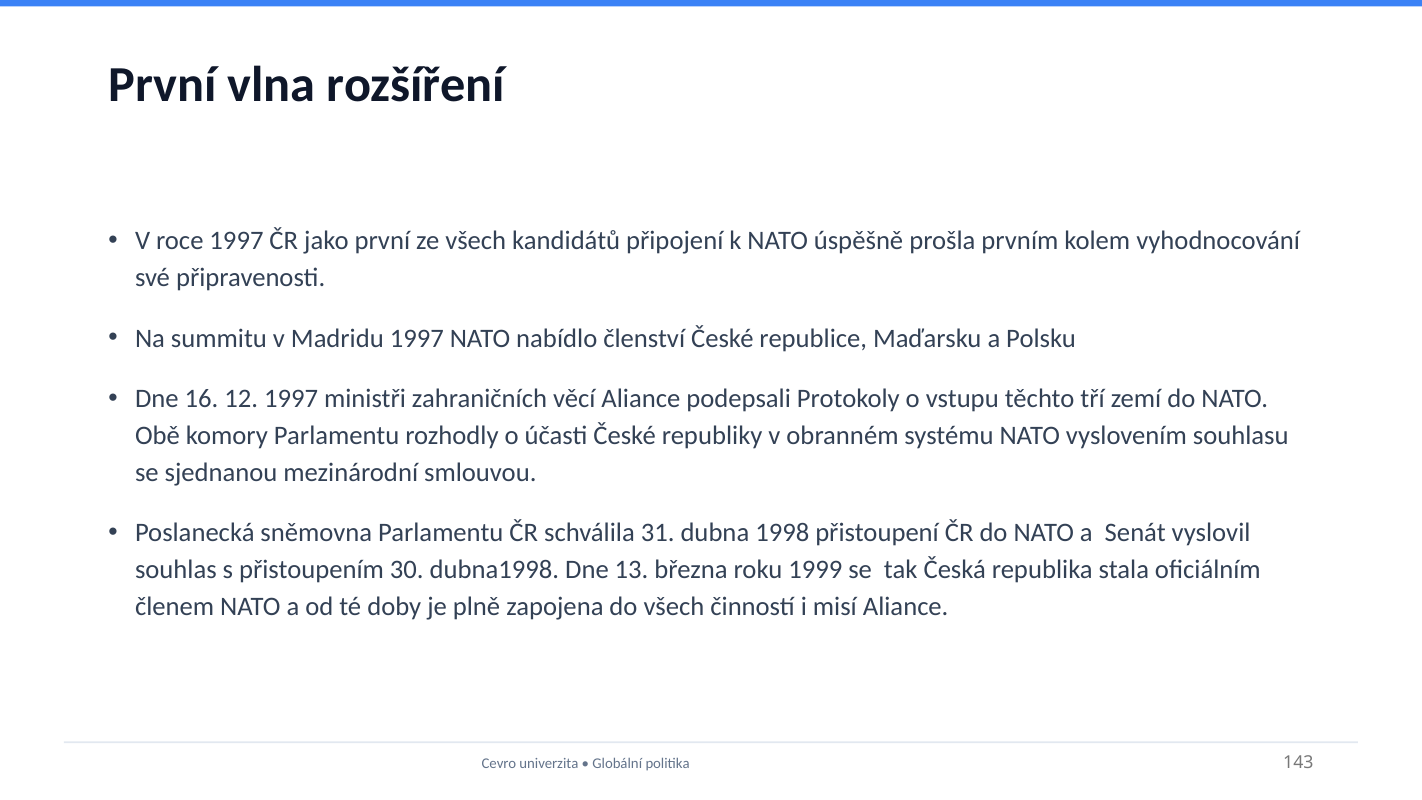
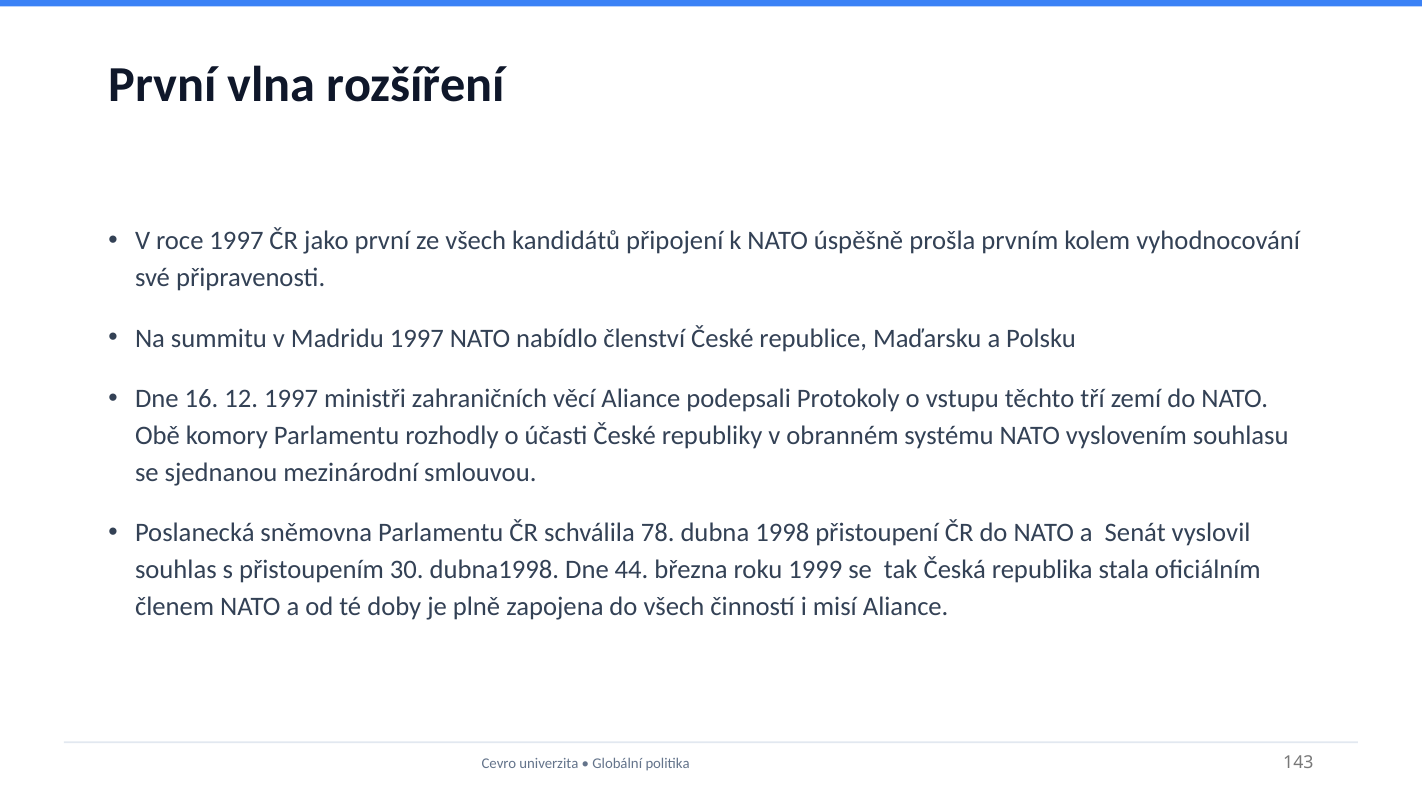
31: 31 -> 78 (658, 533)
13: 13 -> 44 (632, 570)
